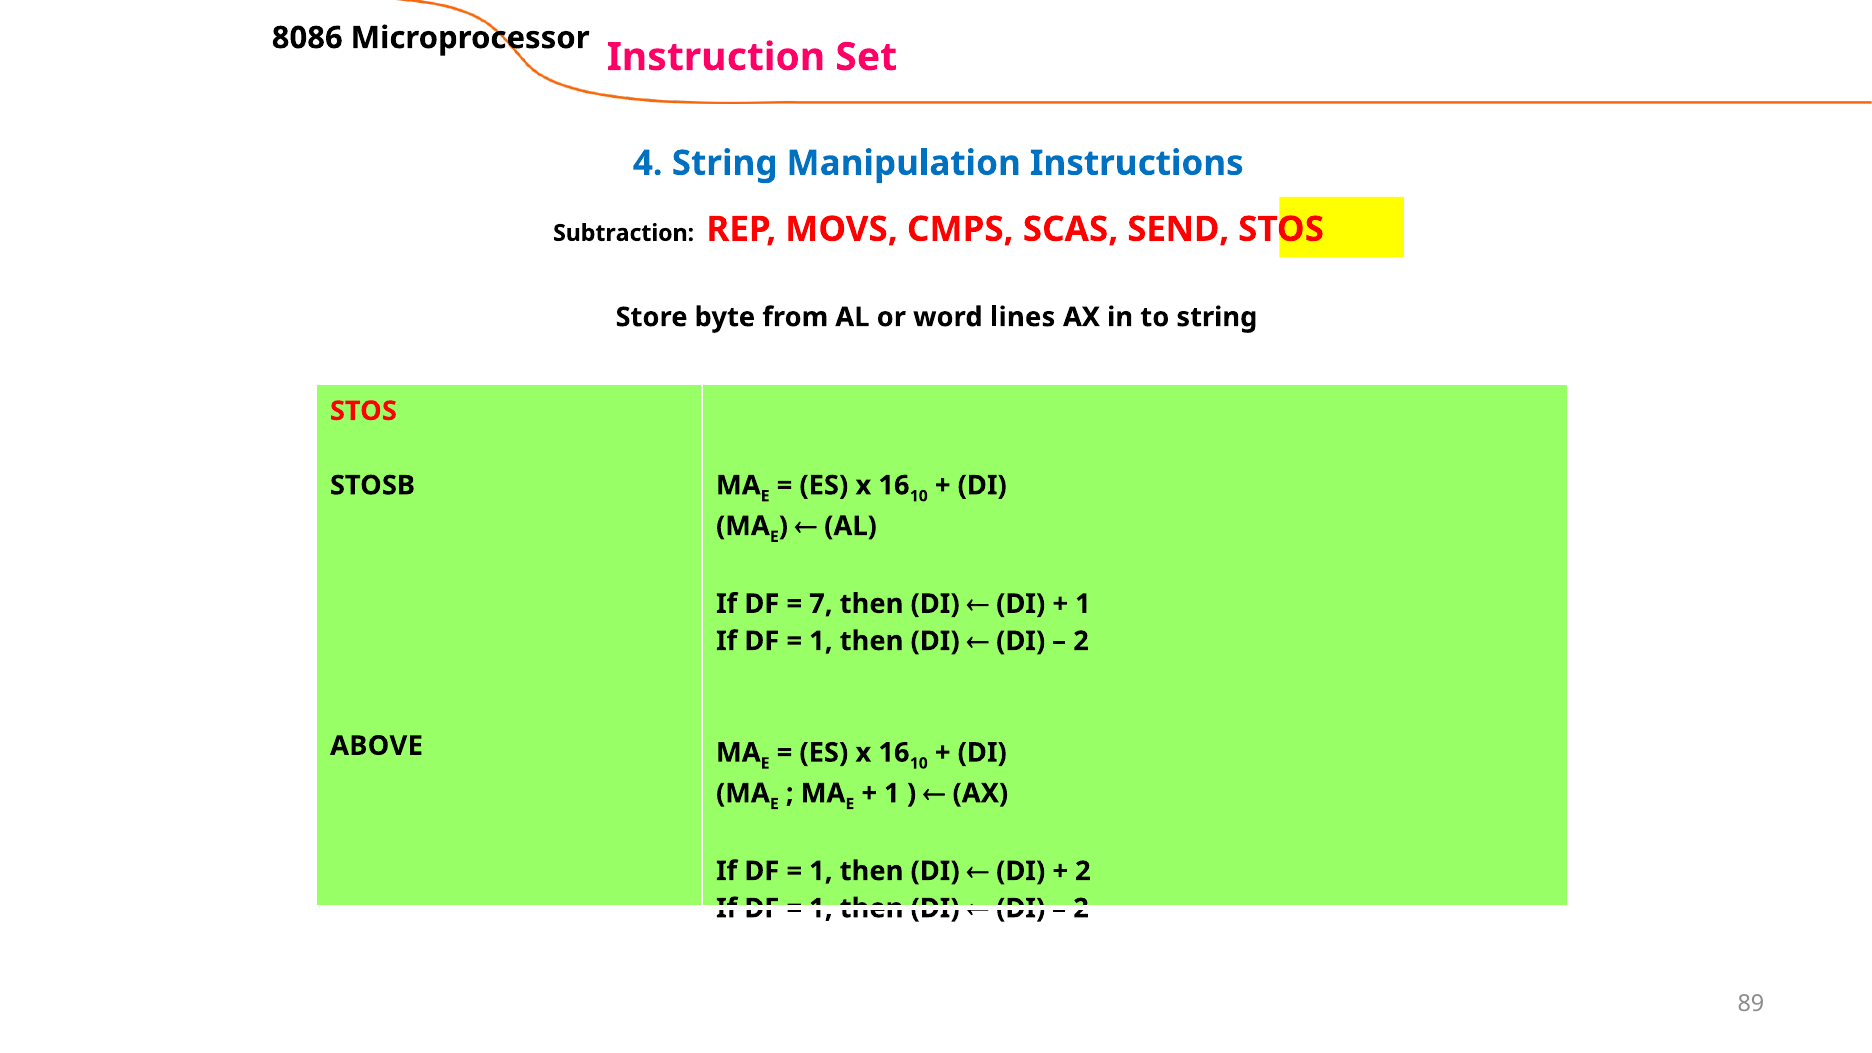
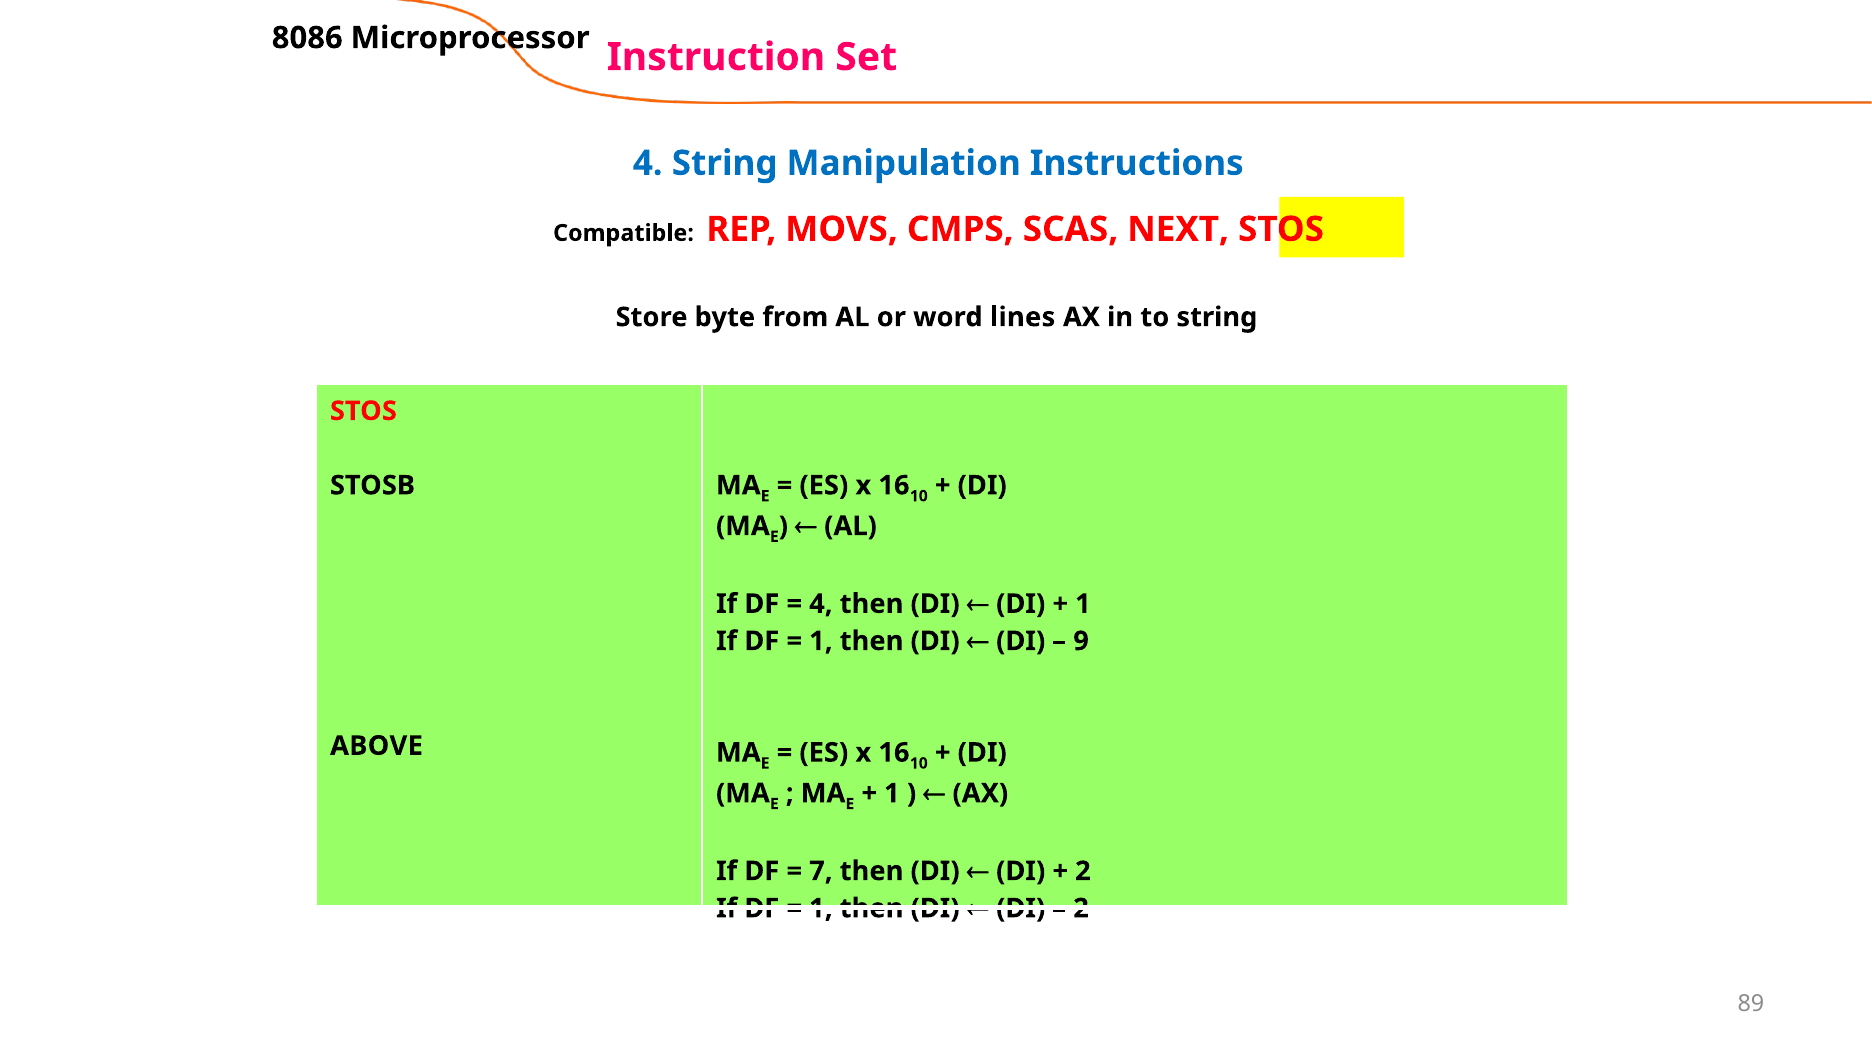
Subtraction: Subtraction -> Compatible (623, 233)
SEND: SEND -> NEXT (1178, 229)
7: 7 -> 4 (821, 604)
2: 2 -> 9 (1081, 641)
1: 1 -> 7 (821, 871)
